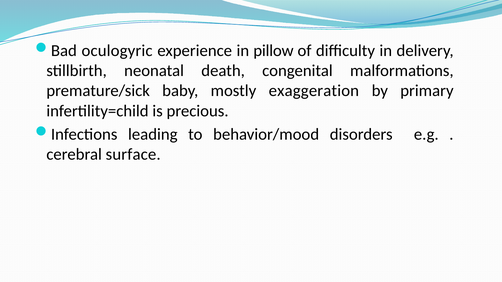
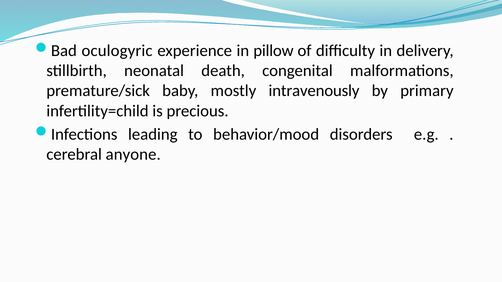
exaggeration: exaggeration -> intravenously (314, 91)
surface: surface -> anyone (133, 155)
